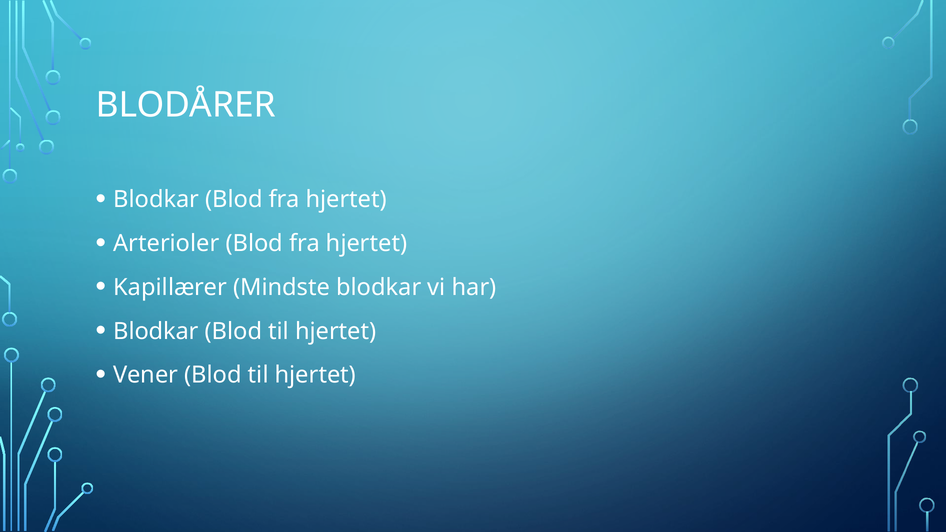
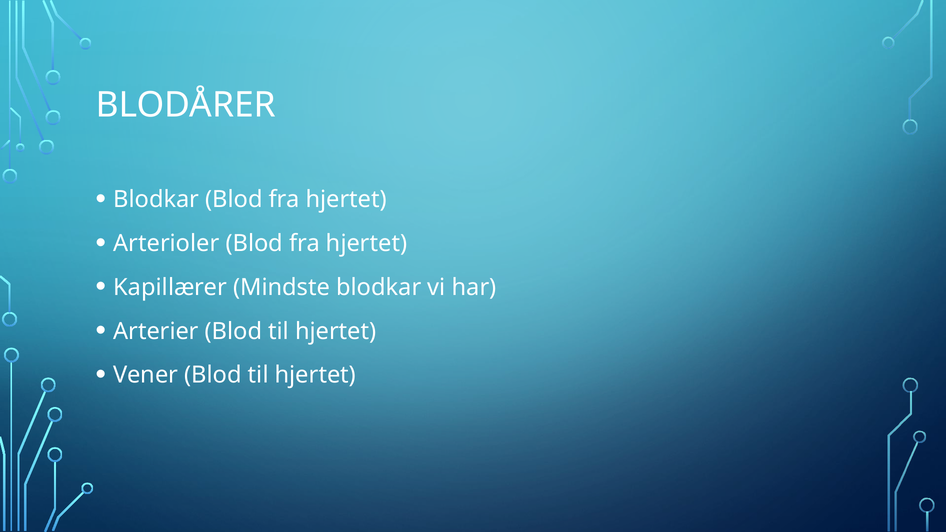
Blodkar: Blodkar -> Arterier (156, 331)
